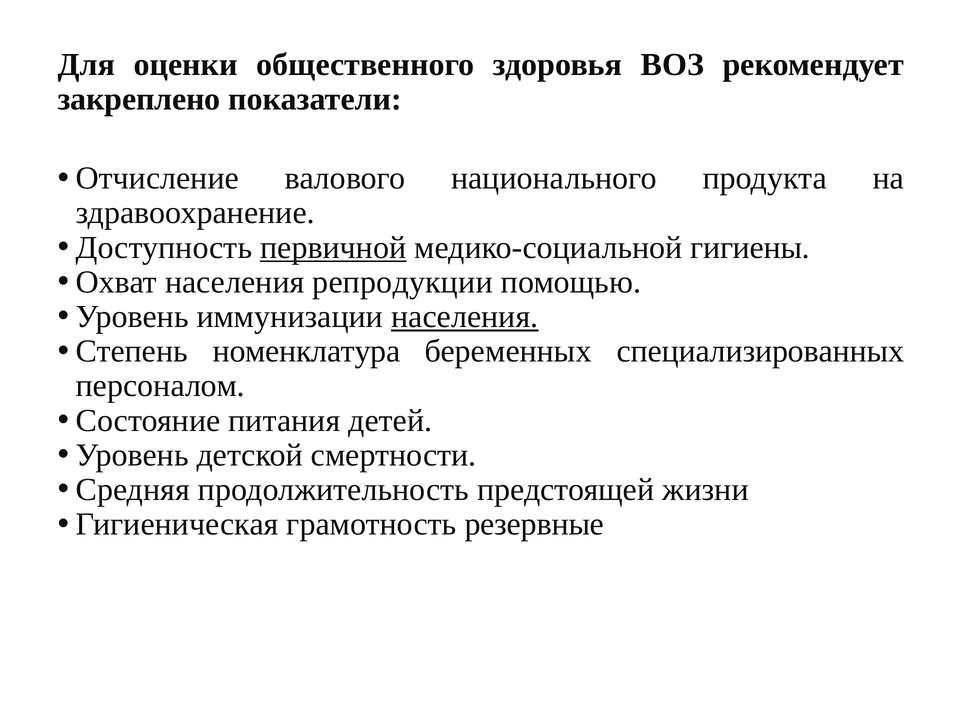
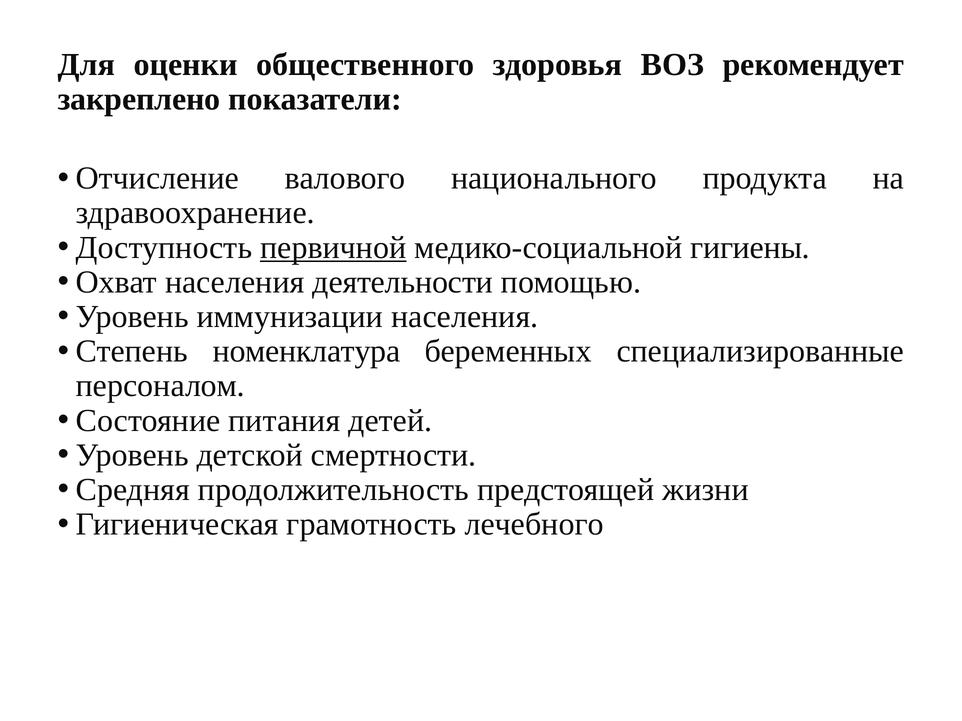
репродукции: репродукции -> деятельности (403, 282)
населения underline: present -> none (465, 317)
специализированных: специализированных -> специализированные (760, 351)
резервные: резервные -> лечебного (534, 525)
